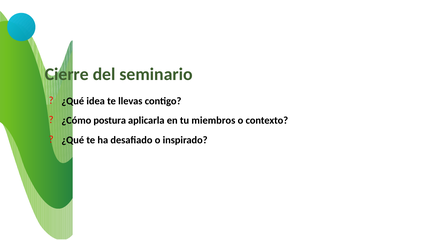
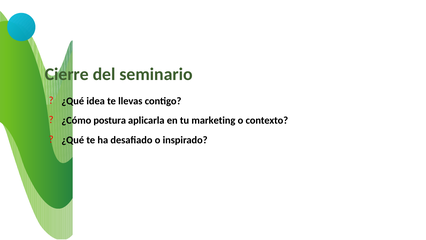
miembros: miembros -> marketing (213, 120)
